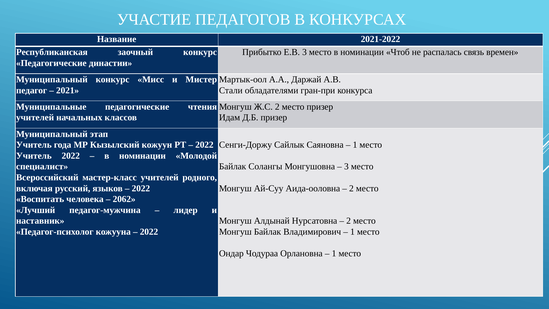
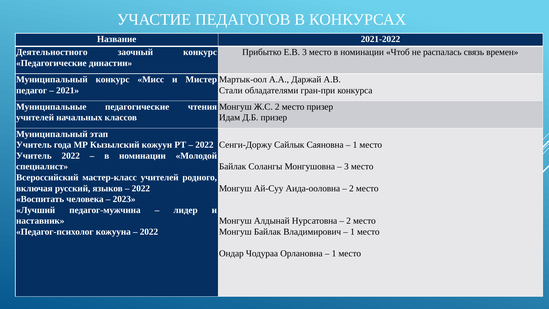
Республиканская: Республиканская -> Деятельностного (52, 52)
2062: 2062 -> 2023 (124, 199)
